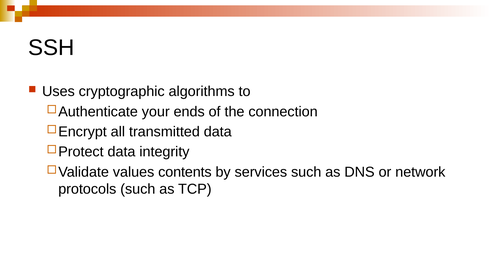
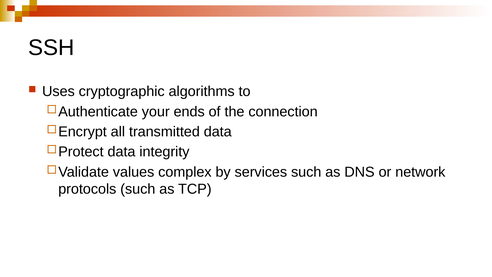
contents: contents -> complex (185, 172)
